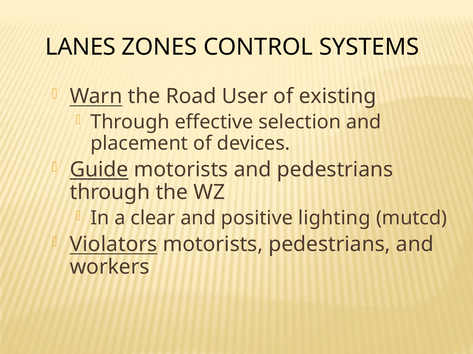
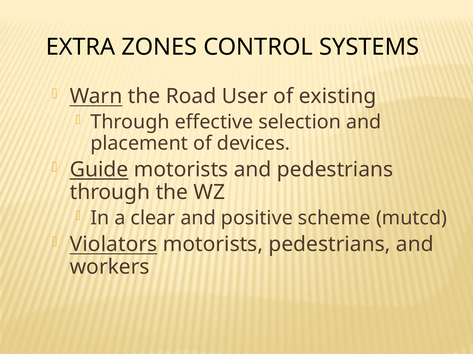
LANES: LANES -> EXTRA (81, 47)
lighting: lighting -> scheme (334, 218)
